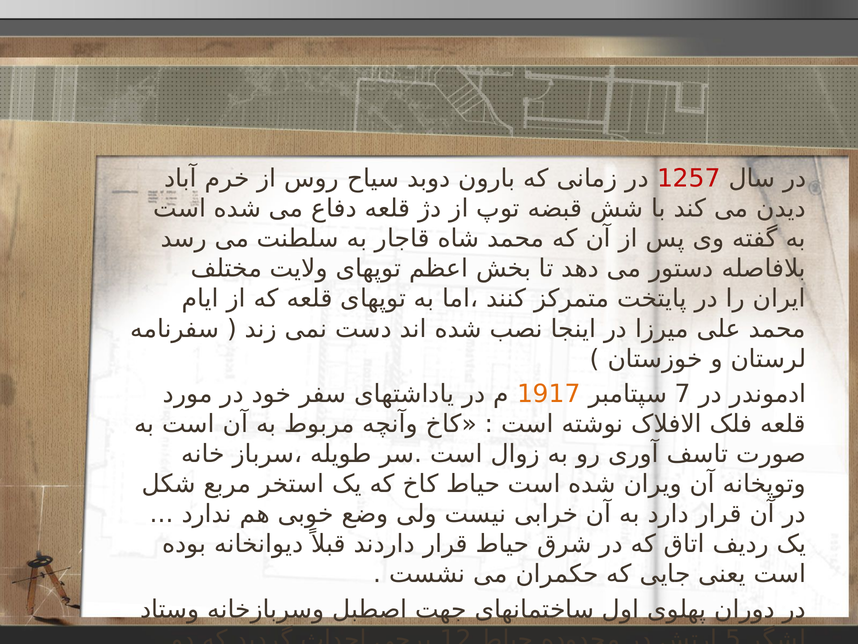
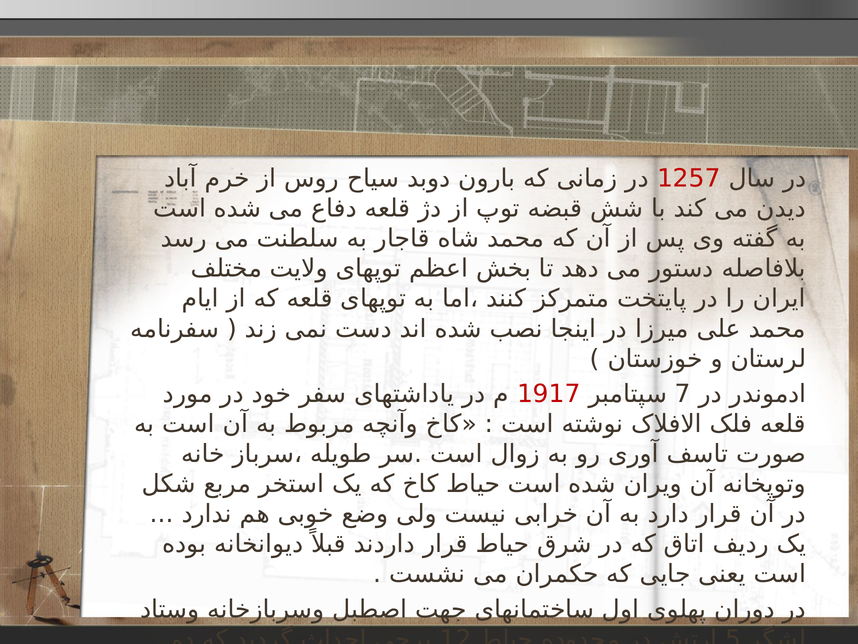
1917 colour: orange -> red (549, 394)
